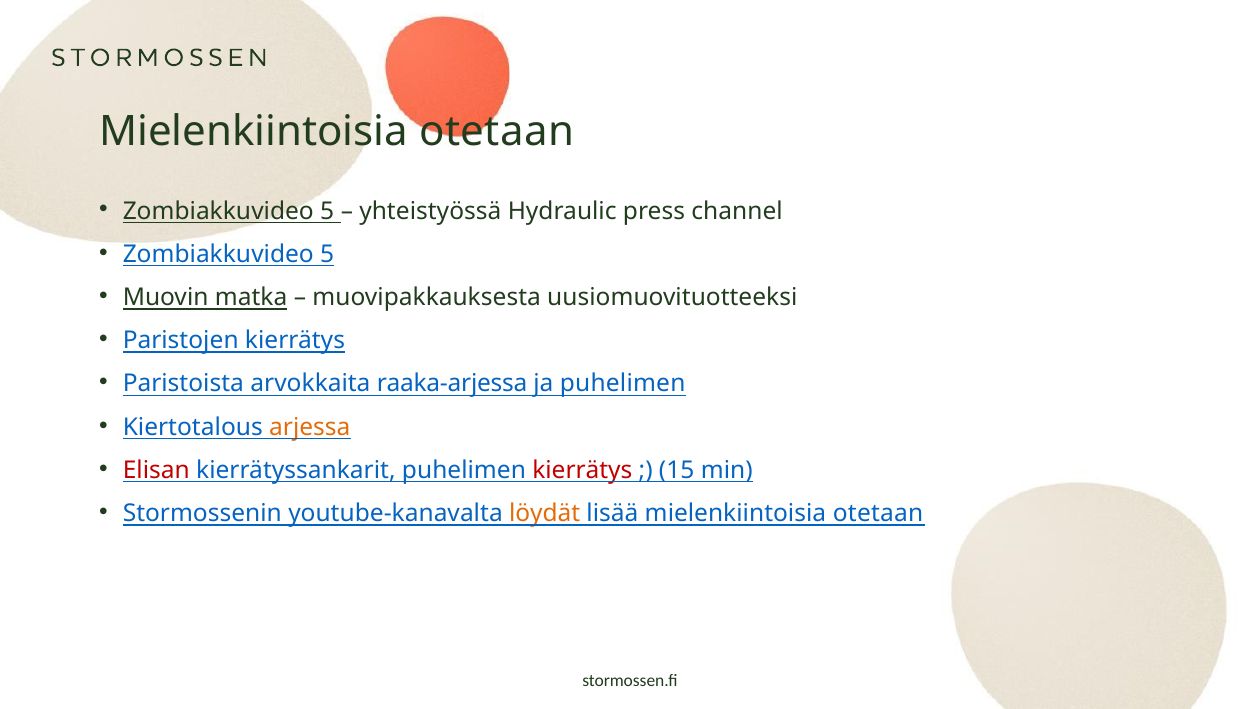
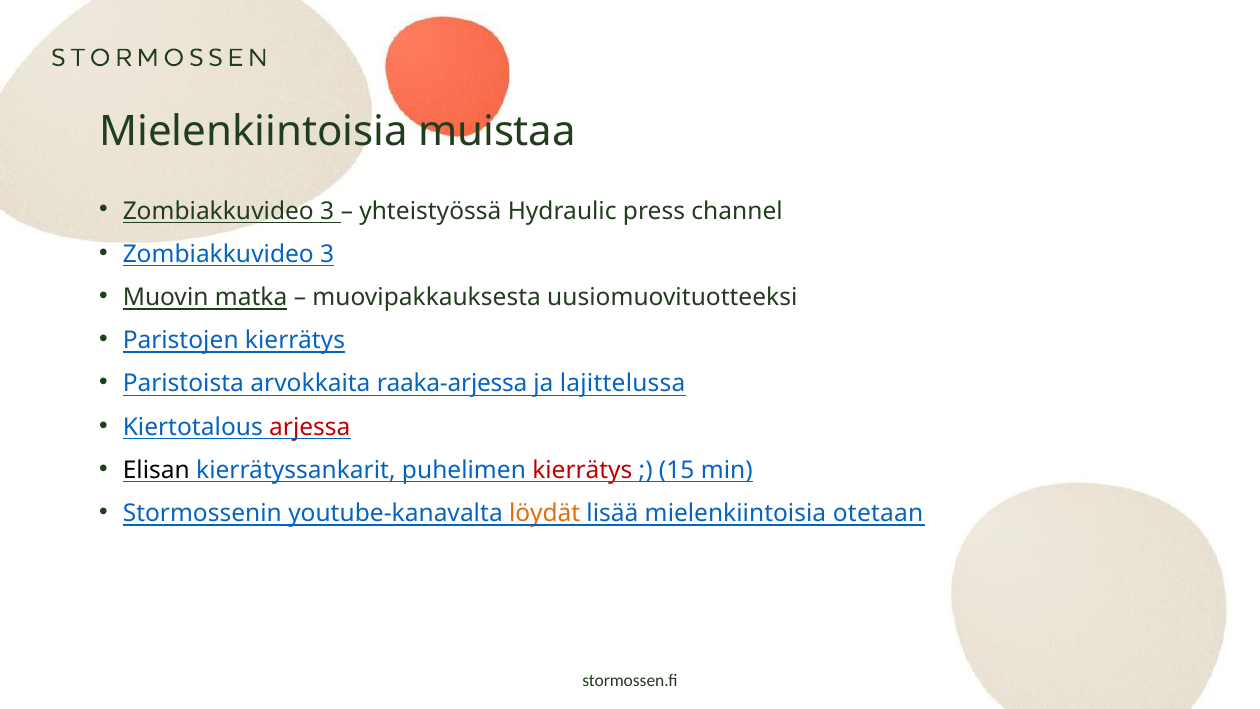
otetaan: otetaan -> muistaa (497, 132)
5: 5 -> 3 (327, 211)
5: 5 -> 3 (327, 254)
ja puhelimen: puhelimen -> lajittelussa (623, 384)
arjessa colour: orange -> red (310, 427)
Elisan colour: red -> black (156, 470)
